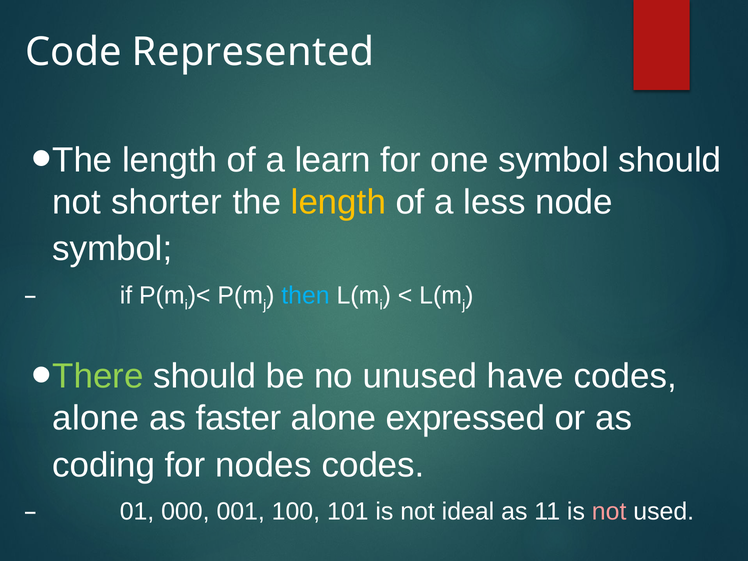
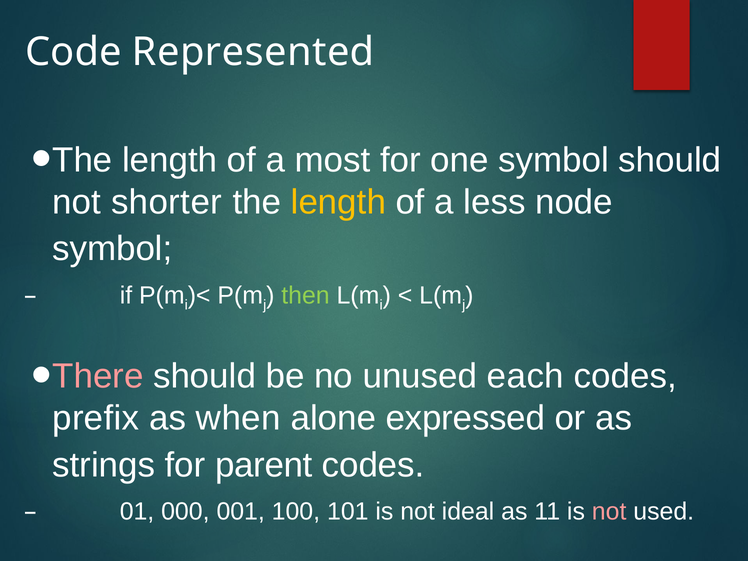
learn: learn -> most (333, 160)
then colour: light blue -> light green (305, 296)
There colour: light green -> pink (98, 376)
have: have -> each (525, 376)
alone: alone -> prefix (96, 418)
faster: faster -> when (238, 418)
coding: coding -> strings (104, 465)
nodes: nodes -> parent (264, 465)
